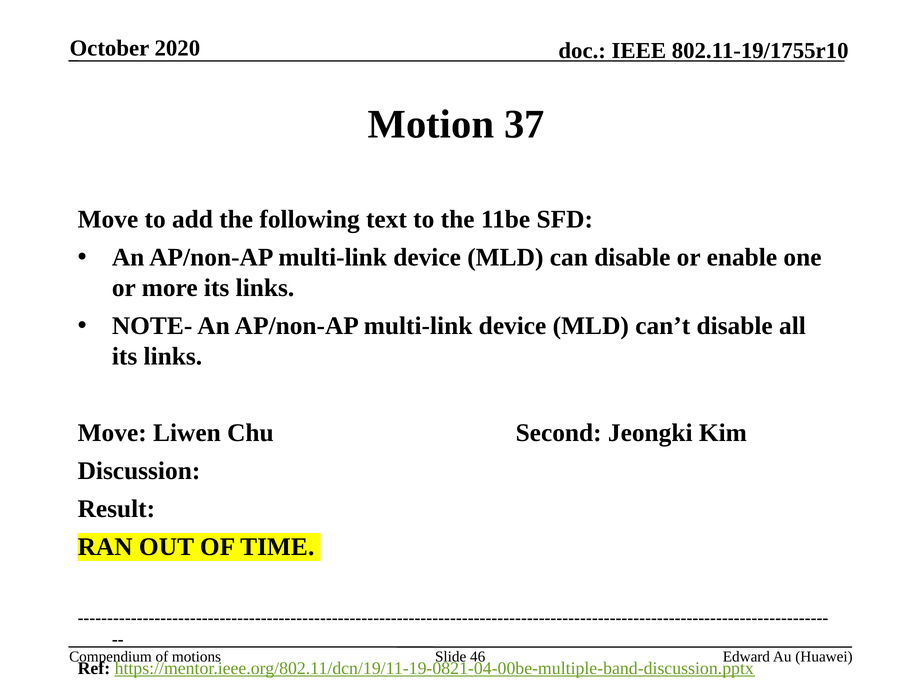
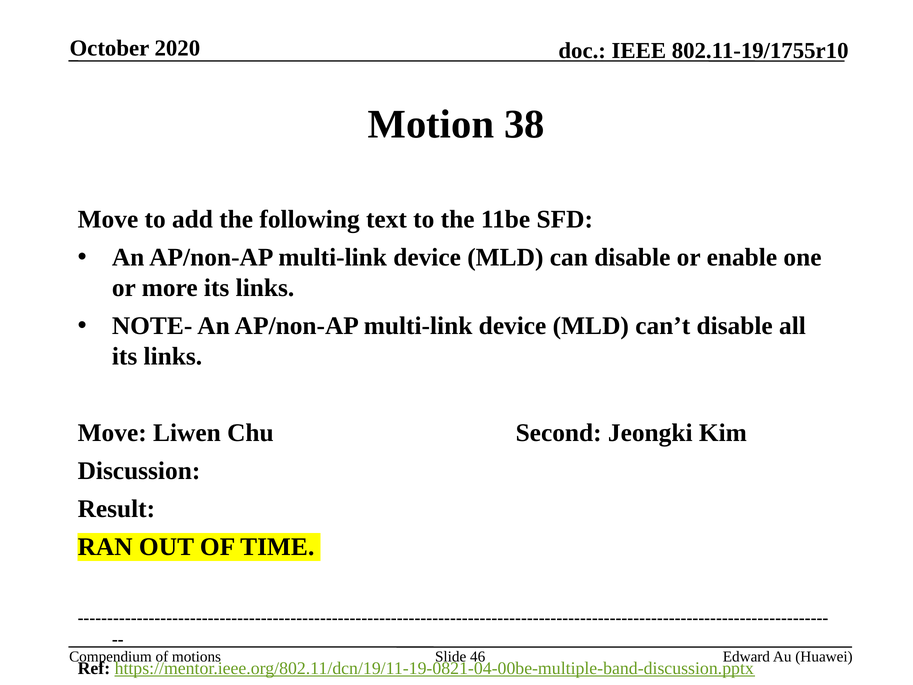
37: 37 -> 38 (524, 124)
